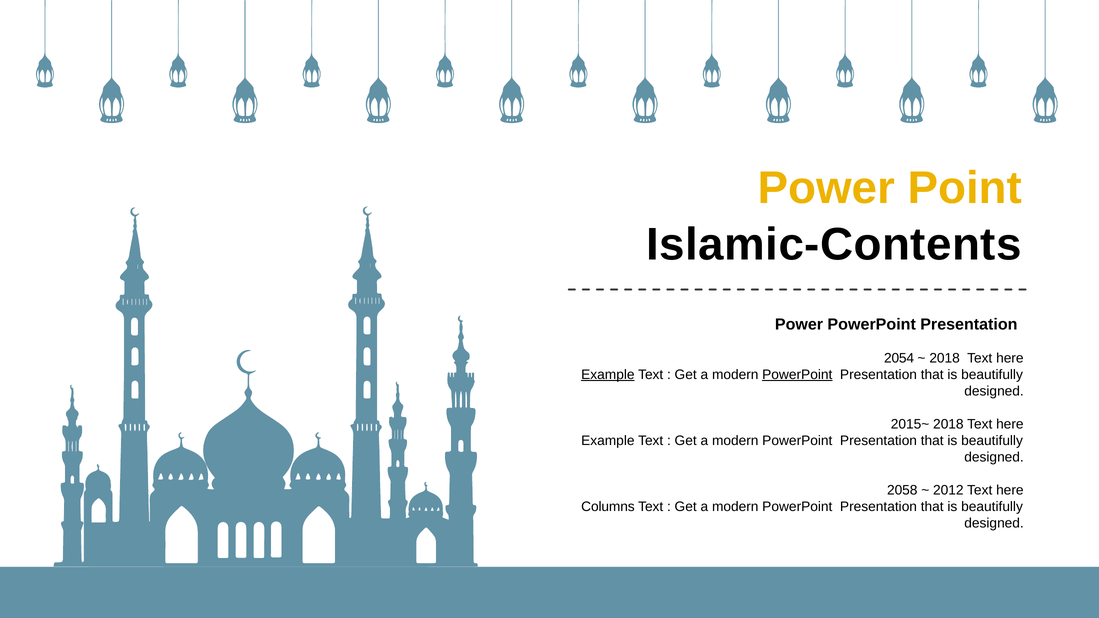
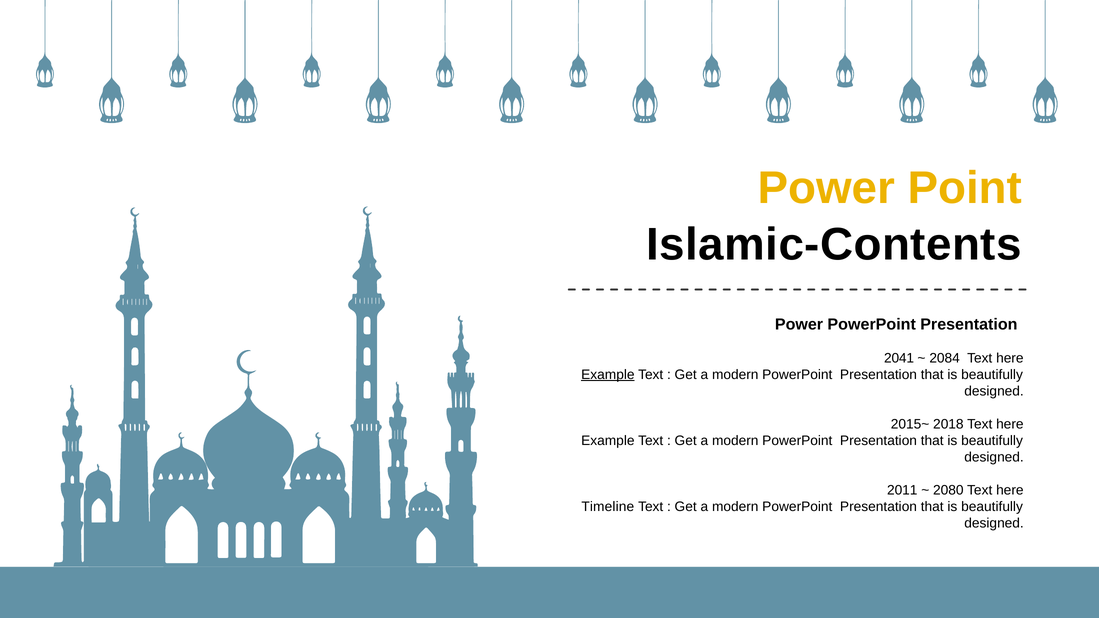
2054: 2054 -> 2041 (899, 358)
2018: 2018 -> 2084 (945, 358)
PowerPoint underline: present -> none (797, 375)
2058: 2058 -> 2011 (902, 490)
2012: 2012 -> 2080 (948, 490)
Columns: Columns -> Timeline (608, 507)
